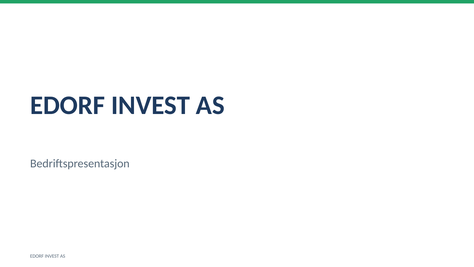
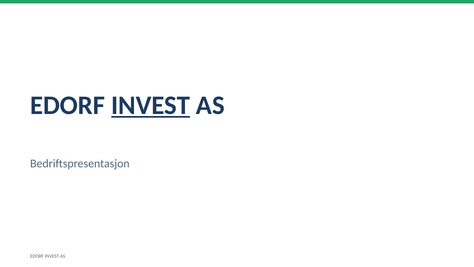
INVEST underline: none -> present (151, 105)
